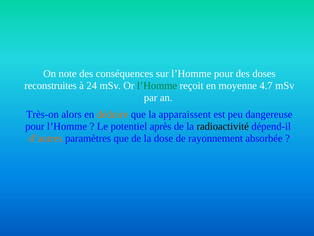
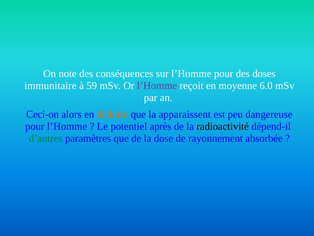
reconstruites: reconstruites -> immunitaire (50, 85)
24: 24 -> 59 (92, 85)
l’Homme colour: green -> purple (157, 85)
4.7: 4.7 -> 6.0 (266, 85)
Très-on: Très-on -> Ceci-on (43, 114)
d’autres colour: orange -> green (46, 138)
